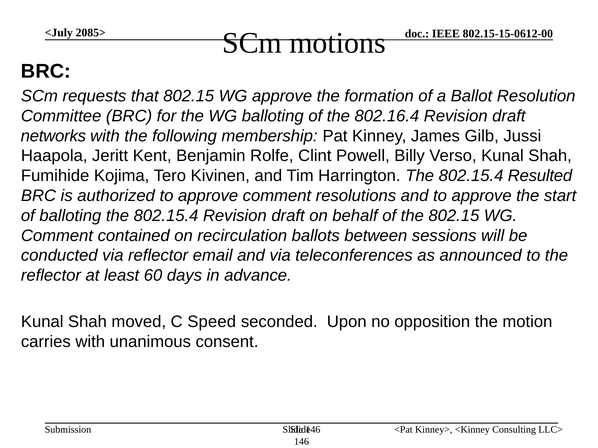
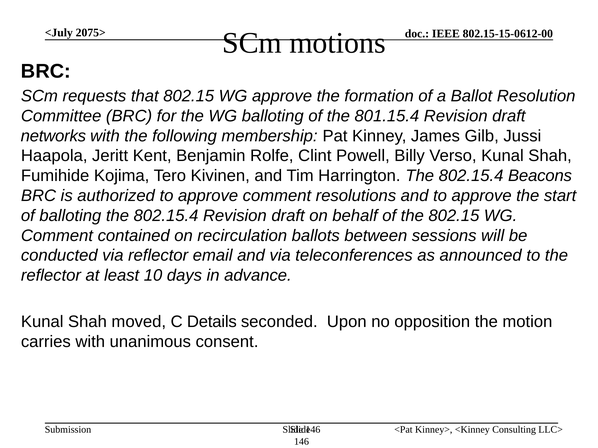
2085>: 2085> -> 2075> (91, 33)
802.16.4: 802.16.4 -> 801.15.4 (387, 116)
Resulted: Resulted -> Beacons (540, 176)
60: 60 -> 10 (153, 276)
Speed: Speed -> Details (212, 322)
